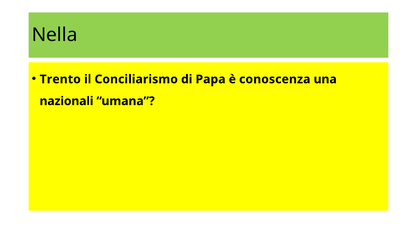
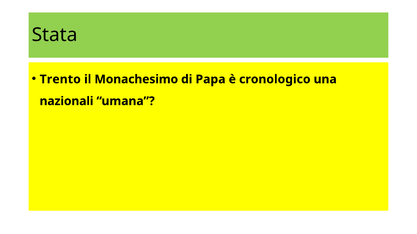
Nella: Nella -> Stata (55, 35)
Conciliarismo: Conciliarismo -> Monachesimo (136, 79)
conoscenza: conoscenza -> cronologico (275, 79)
